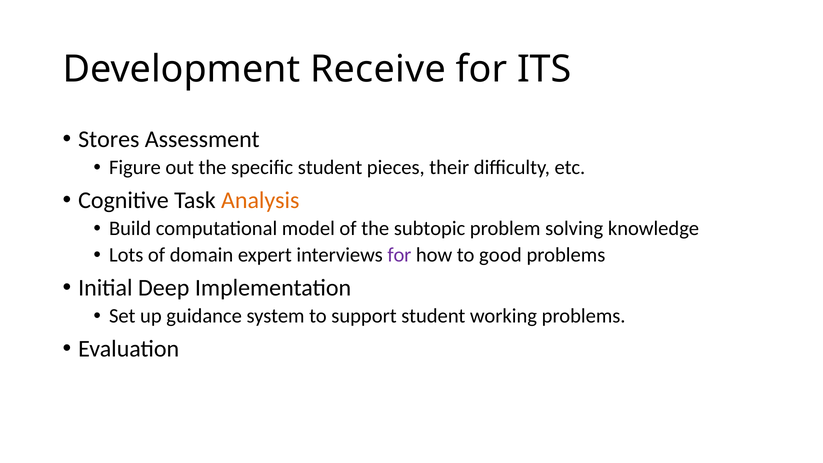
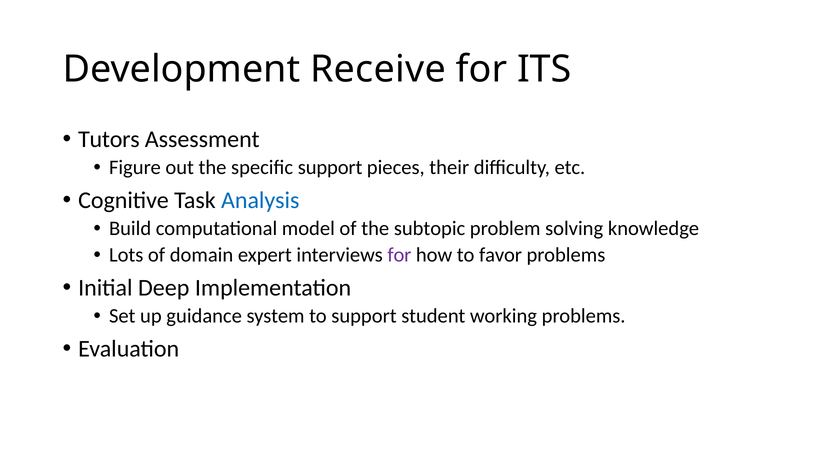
Stores: Stores -> Tutors (109, 139)
specific student: student -> support (330, 168)
Analysis colour: orange -> blue (260, 200)
good: good -> favor (501, 255)
